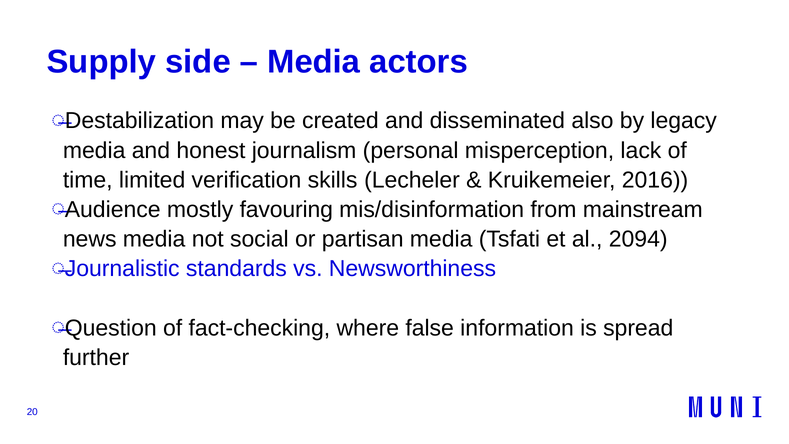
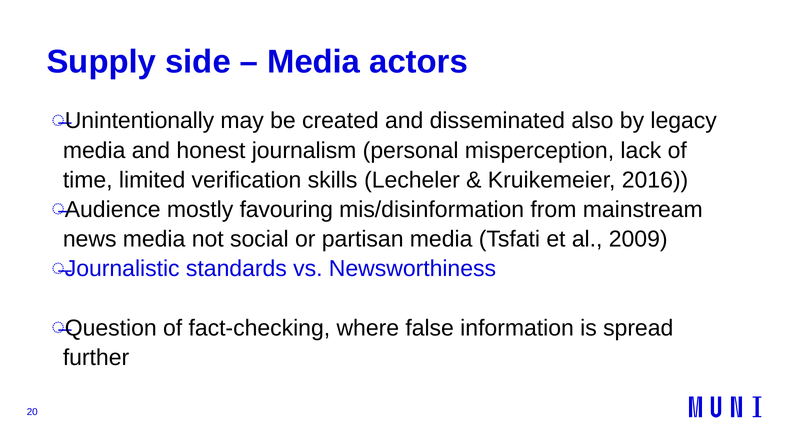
Destabilization: Destabilization -> Unintentionally (140, 121)
2094: 2094 -> 2009 (638, 239)
